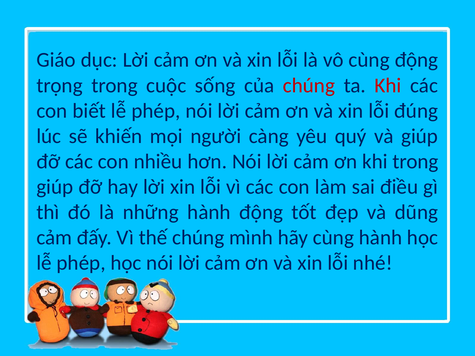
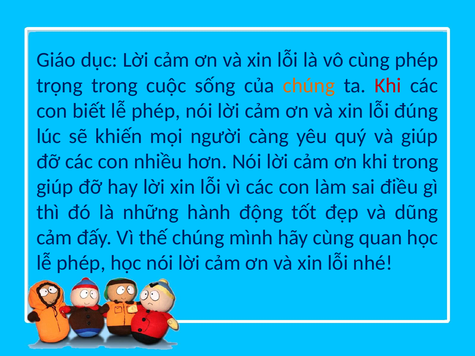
cùng động: động -> phép (416, 60)
chúng colour: red -> orange (309, 85)
cùng hành: hành -> quan (380, 238)
